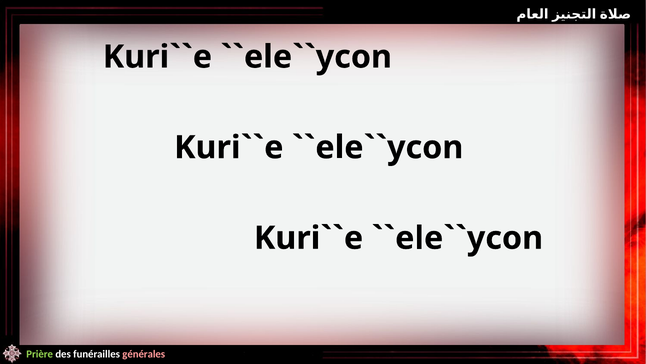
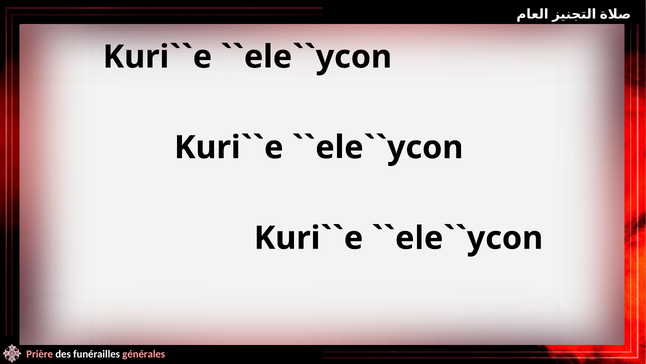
Prière colour: light green -> pink (40, 353)
